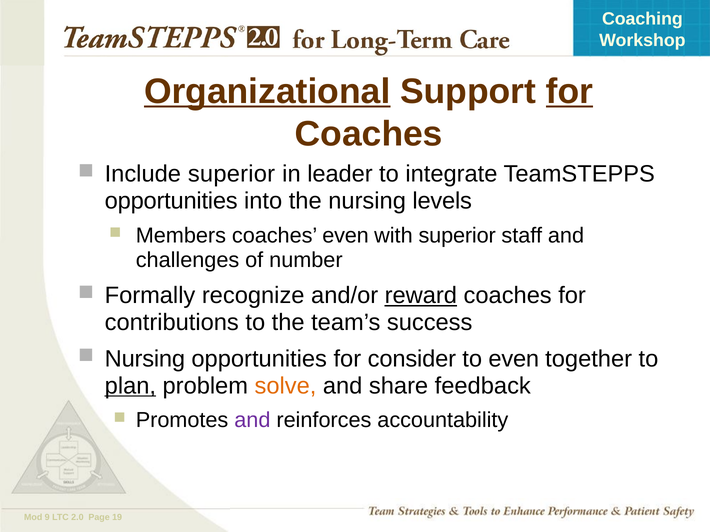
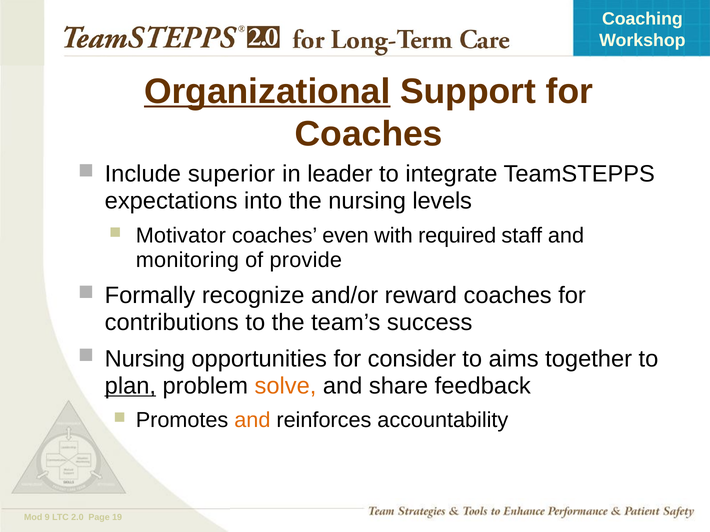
for underline: present -> none (570, 91)
opportunities: opportunities -> expectations (171, 201)
Members: Members -> Motivator (181, 236)
with superior: superior -> required (457, 236)
challenges: challenges -> monitoring (187, 260)
number: number -> provide (306, 260)
reward underline: present -> none (421, 296)
to even: even -> aims (514, 359)
and colour: purple -> orange (252, 421)
